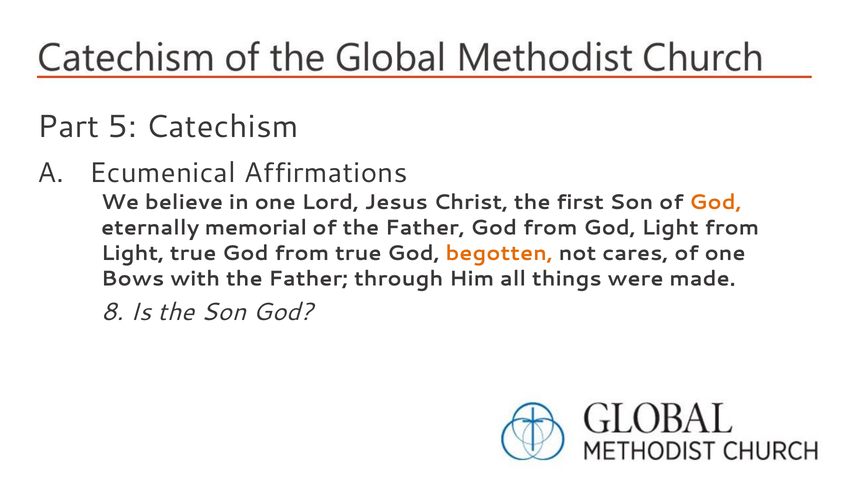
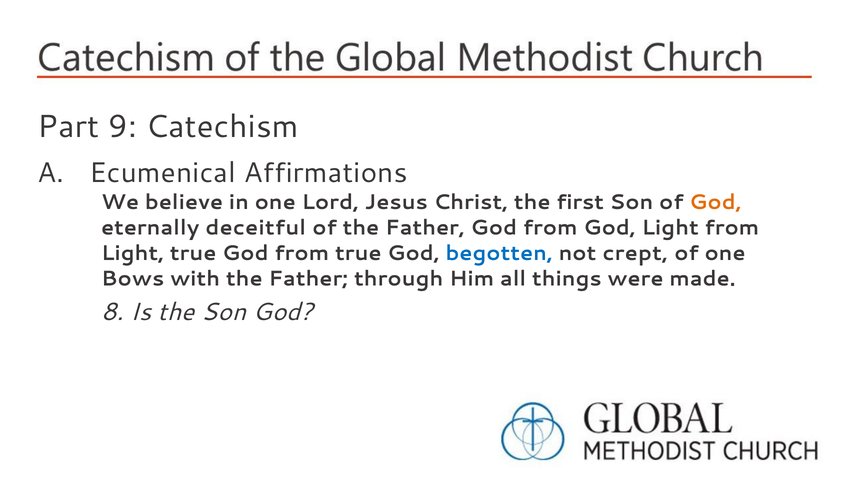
5: 5 -> 9 (122, 126)
memorial: memorial -> deceitful (256, 228)
begotten colour: orange -> blue (499, 253)
cares: cares -> crept (635, 253)
